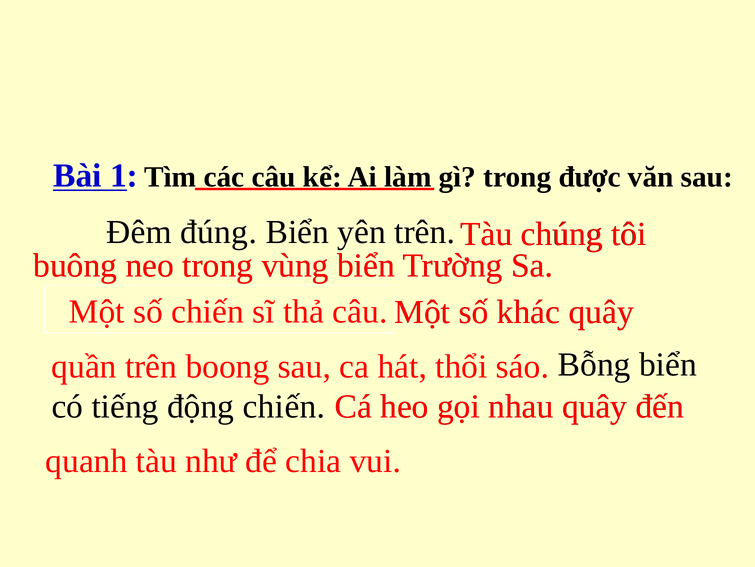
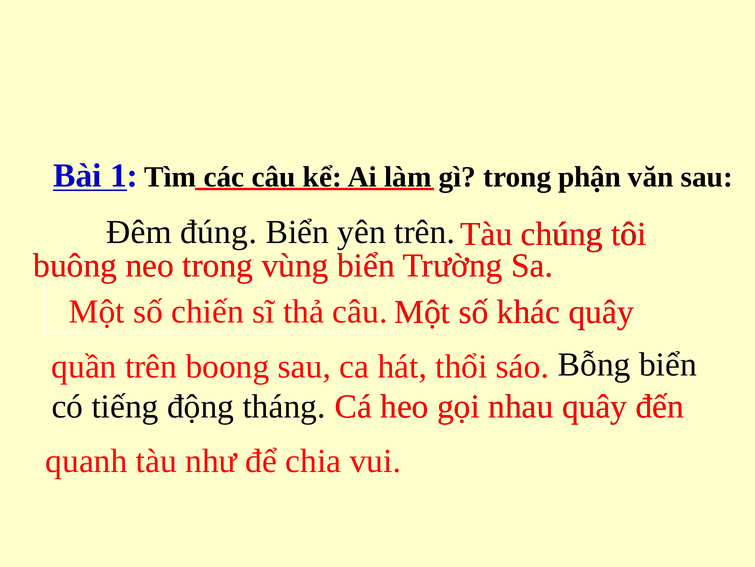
được: được -> phận (590, 177)
động chiến: chiến -> tháng (284, 406)
